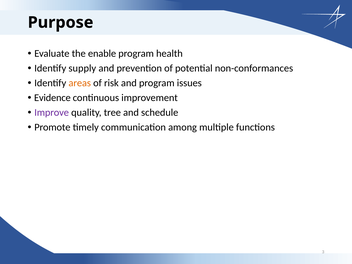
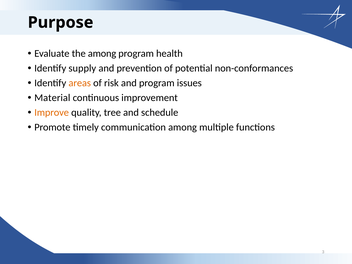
the enable: enable -> among (102, 54)
Evidence: Evidence -> Material (52, 98)
Improve colour: purple -> orange (52, 113)
